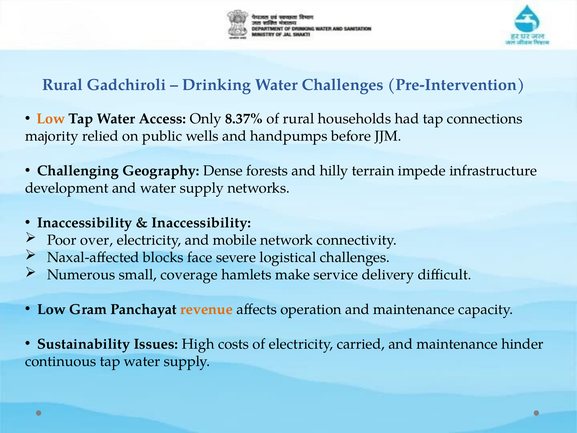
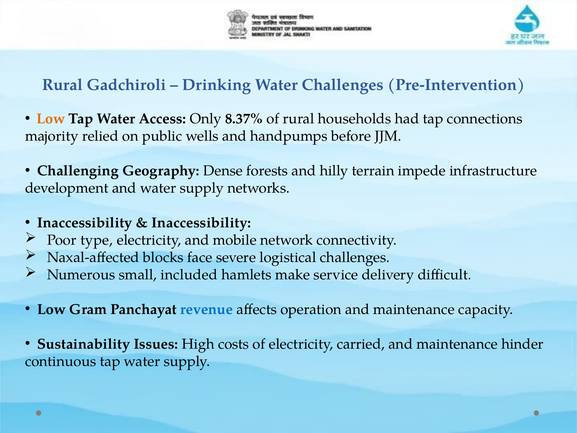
over: over -> type (97, 240)
coverage: coverage -> included (189, 275)
revenue colour: orange -> blue (207, 309)
